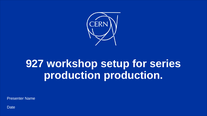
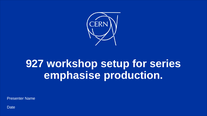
production: production -> emphasise (72, 76)
